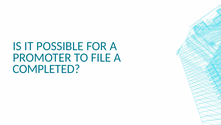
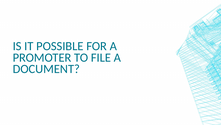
COMPLETED: COMPLETED -> DOCUMENT (46, 69)
